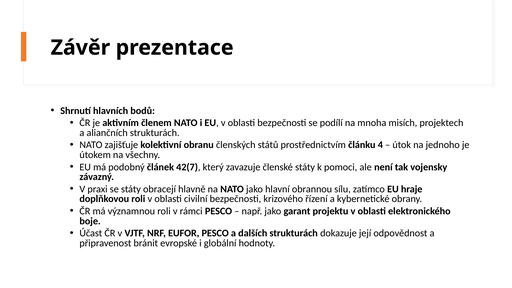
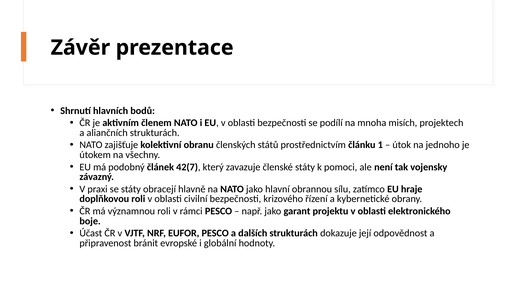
4: 4 -> 1 (380, 145)
